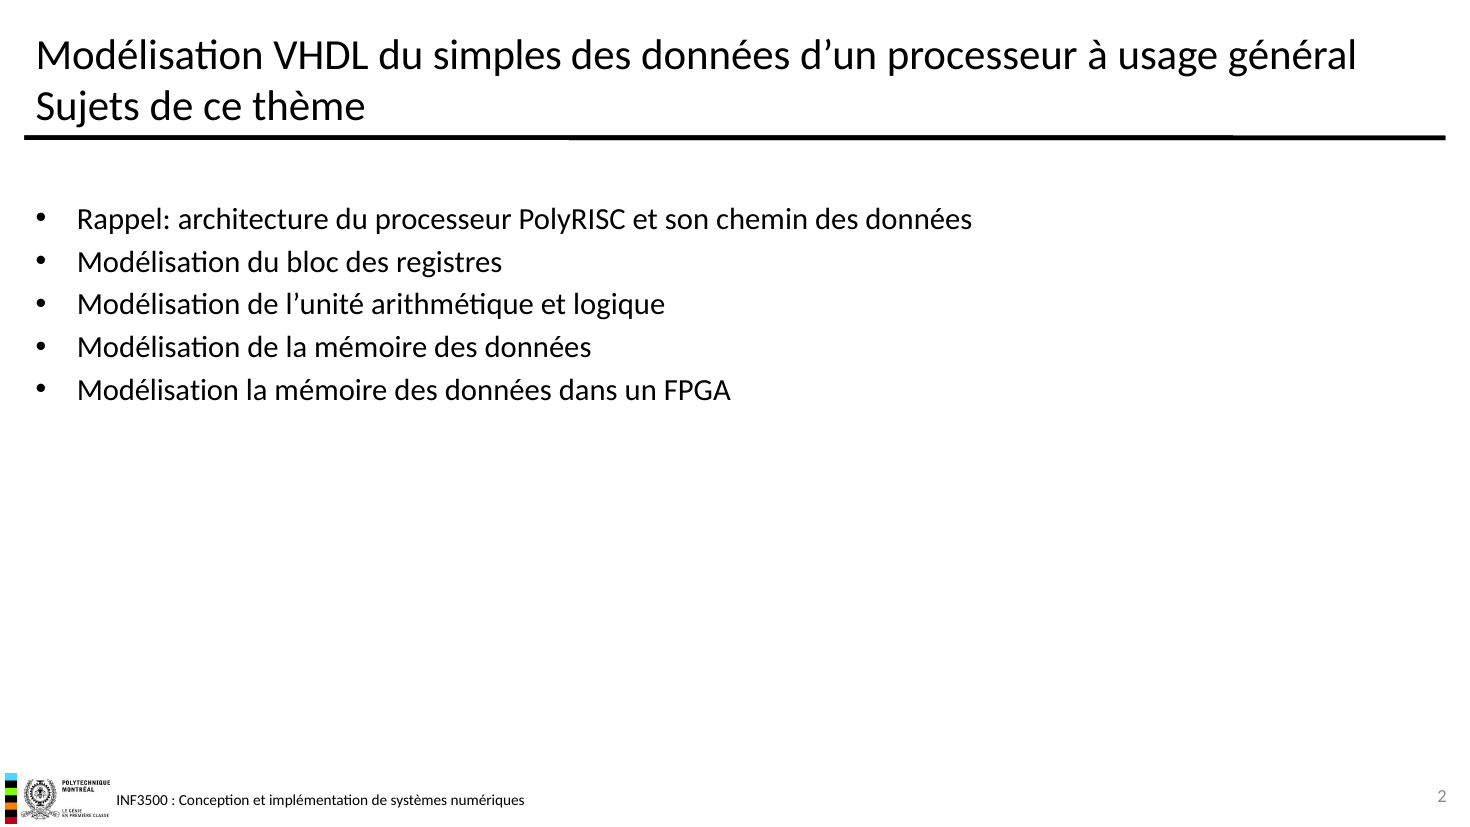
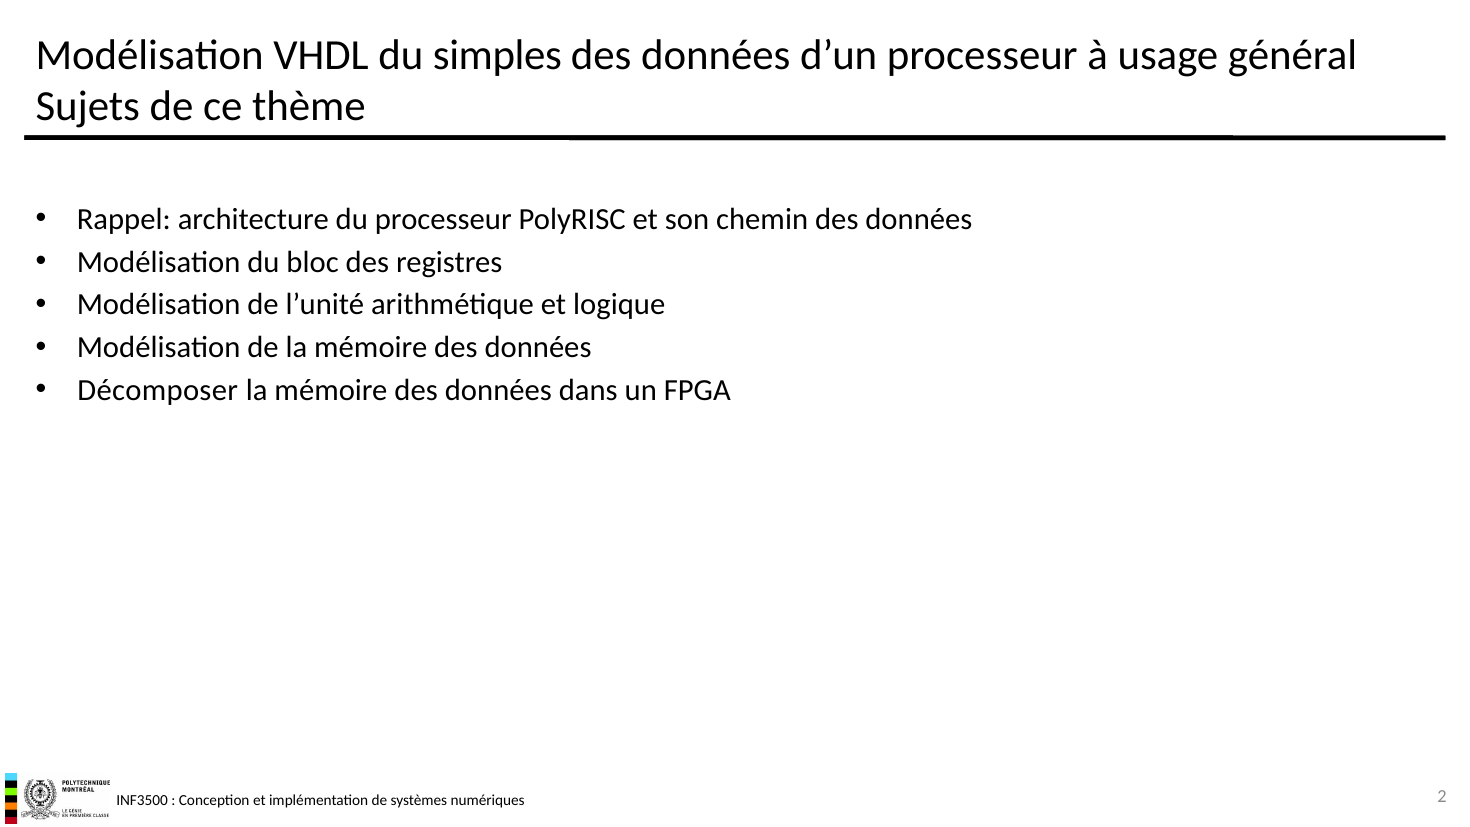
Modélisation: Modélisation -> Décomposer (158, 391)
